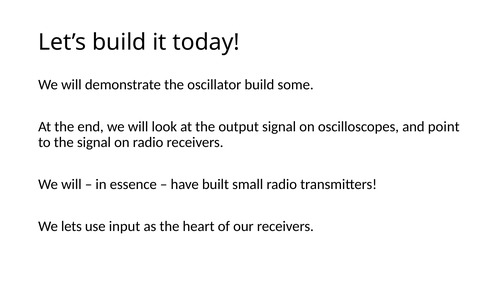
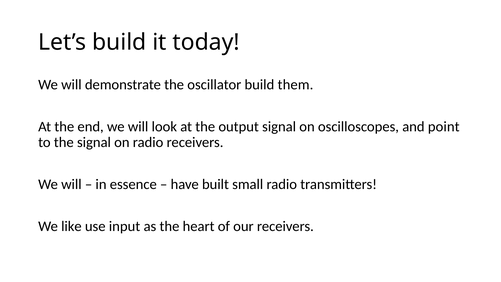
some: some -> them (296, 85)
lets: lets -> like (71, 226)
